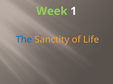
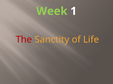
The colour: blue -> red (24, 40)
